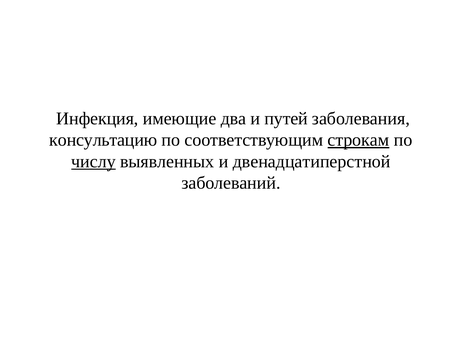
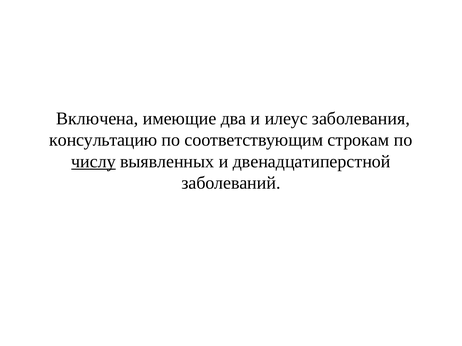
Инфекция: Инфекция -> Включена (97, 119)
путей: путей -> илеус (286, 119)
строкам underline: present -> none (358, 140)
